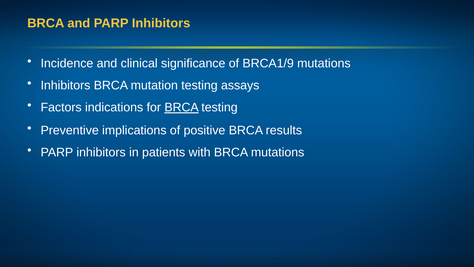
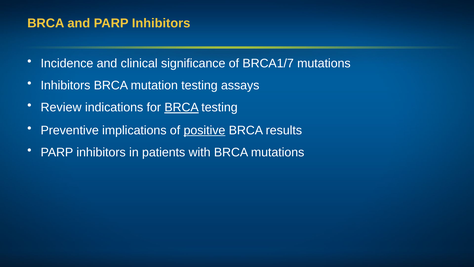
BRCA1/9: BRCA1/9 -> BRCA1/7 (268, 63)
Factors: Factors -> Review (61, 107)
positive underline: none -> present (204, 130)
